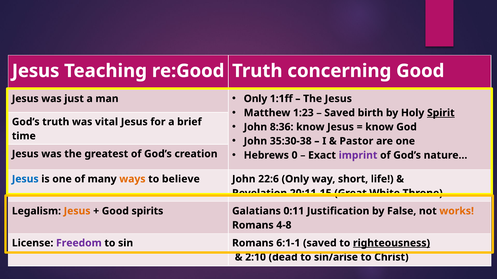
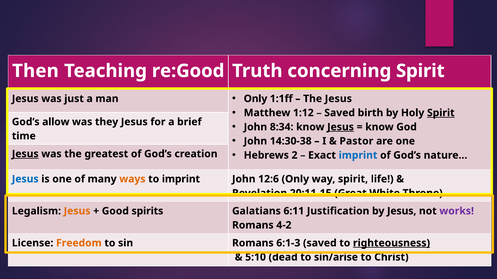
Jesus: Jesus -> Then (35, 71)
concerning Good: Good -> Spirit (420, 71)
1:23: 1:23 -> 1:12 (303, 113)
God’s truth: truth -> allow (56, 122)
vital: vital -> they (107, 122)
8:36: 8:36 -> 8:34 (282, 127)
Jesus underline: none -> present (341, 127)
35:30-38: 35:30-38 -> 14:30-38 (291, 141)
0: 0 -> 2 (295, 156)
imprint colour: purple -> blue (358, 156)
Jesus underline: none -> present (25, 154)
to believe: believe -> imprint (181, 179)
22:6: 22:6 -> 12:6 (269, 179)
way short: short -> spirit (353, 179)
0:11: 0:11 -> 6:11 (294, 211)
by False: False -> Jesus (402, 211)
works colour: orange -> purple (457, 211)
4-8: 4-8 -> 4-2 (284, 226)
Freedom colour: purple -> orange (79, 243)
6:1-1: 6:1-1 -> 6:1-3 (288, 243)
2:10: 2:10 -> 5:10 (256, 258)
